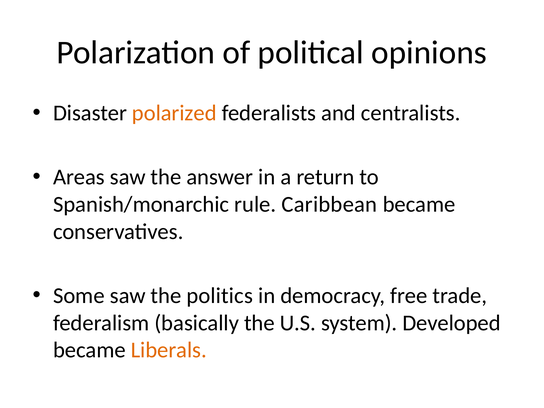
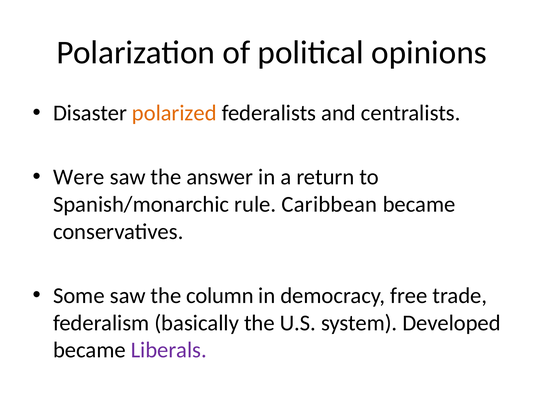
Areas: Areas -> Were (79, 177)
politics: politics -> column (220, 296)
Liberals colour: orange -> purple (169, 350)
